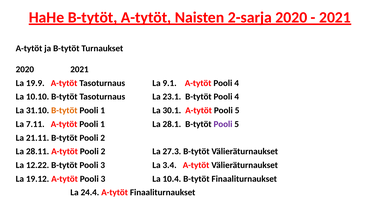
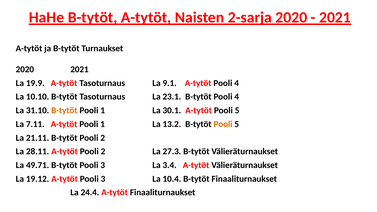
28.1: 28.1 -> 13.2 (172, 124)
Pooli colour: purple -> orange (223, 124)
12.22: 12.22 -> 49.71 (38, 165)
